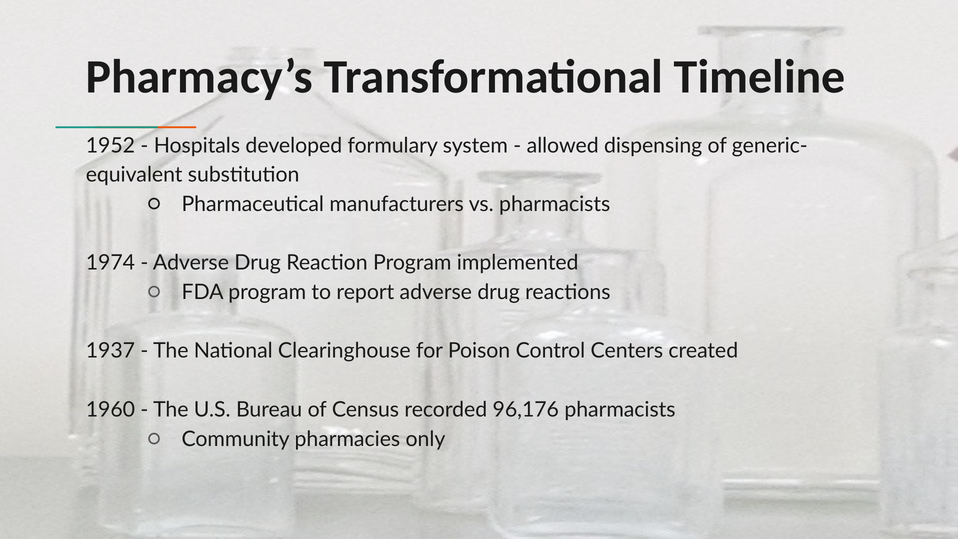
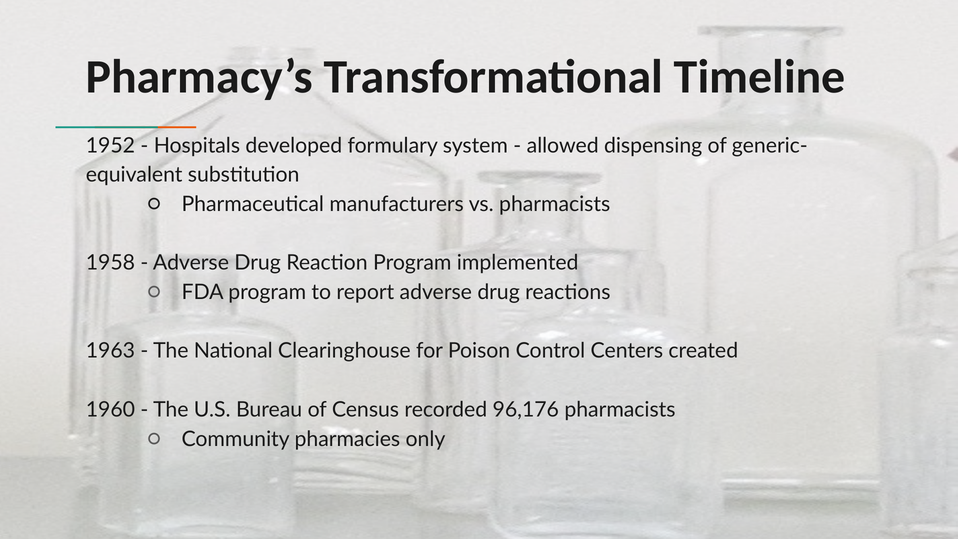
1974: 1974 -> 1958 (110, 263)
1937: 1937 -> 1963 (110, 351)
